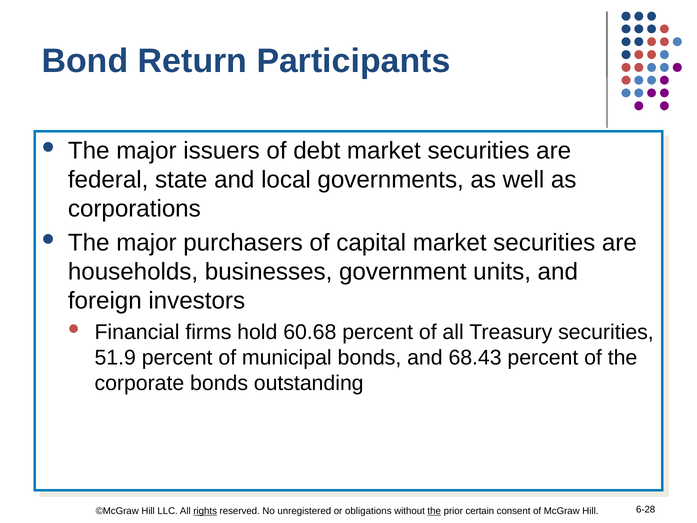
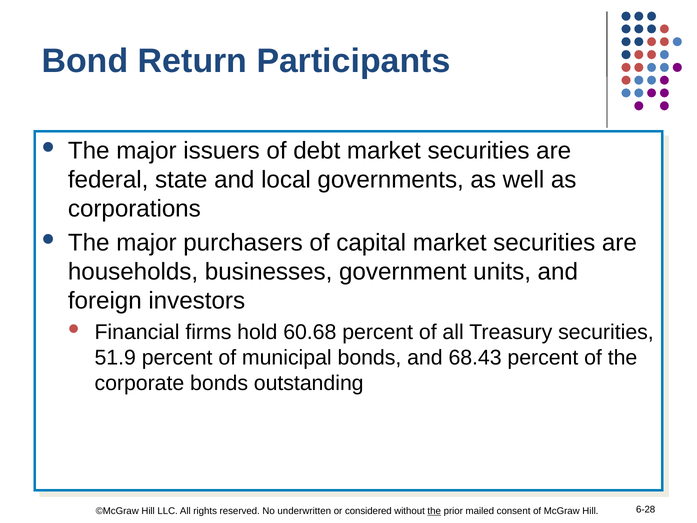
rights underline: present -> none (205, 511)
unregistered: unregistered -> underwritten (304, 511)
obligations: obligations -> considered (368, 511)
certain: certain -> mailed (480, 511)
